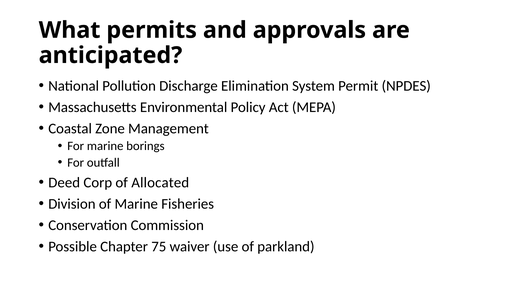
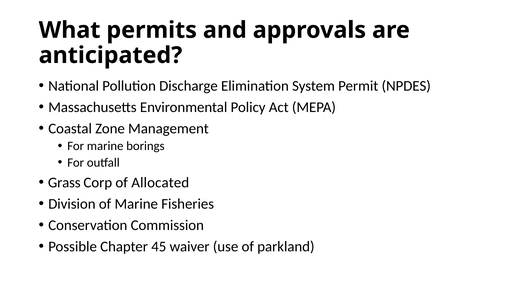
Deed: Deed -> Grass (64, 182)
75: 75 -> 45 (159, 246)
